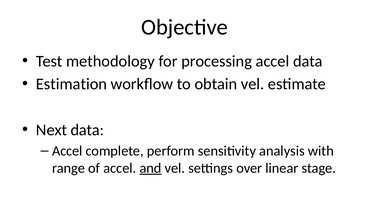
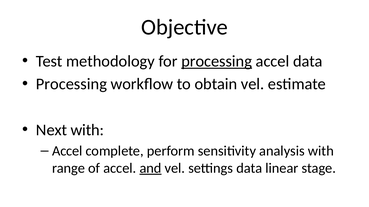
processing underline: none -> present (217, 61)
Estimation: Estimation -> Processing (71, 84)
Next data: data -> with (87, 130)
settings over: over -> data (249, 169)
